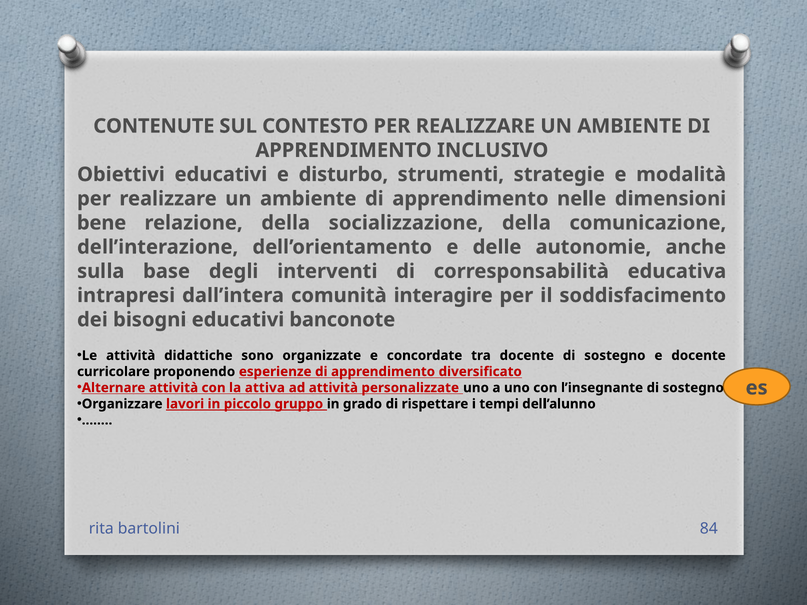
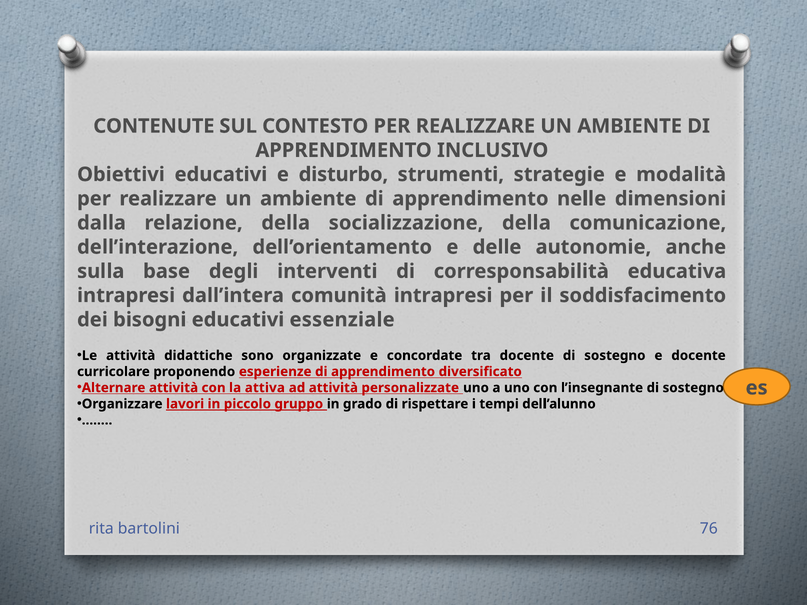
bene: bene -> dalla (101, 223)
comunità interagire: interagire -> intrapresi (443, 296)
banconote: banconote -> essenziale (342, 320)
84: 84 -> 76 (709, 529)
